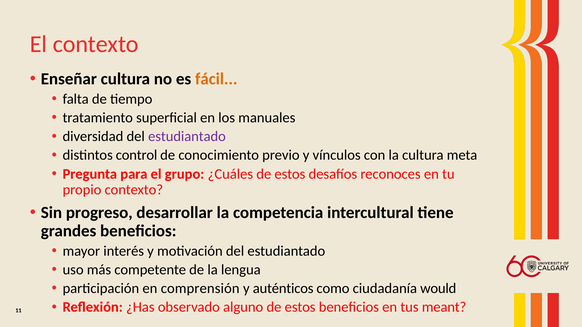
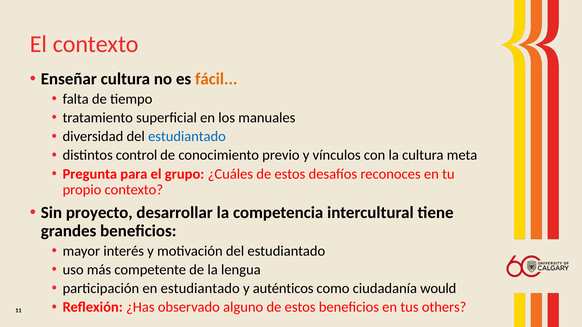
estudiantado colour: purple -> blue (187, 137)
progreso: progreso -> proyecto (99, 213)
en comprensión: comprensión -> estudiantado (200, 289)
meant: meant -> others (444, 307)
